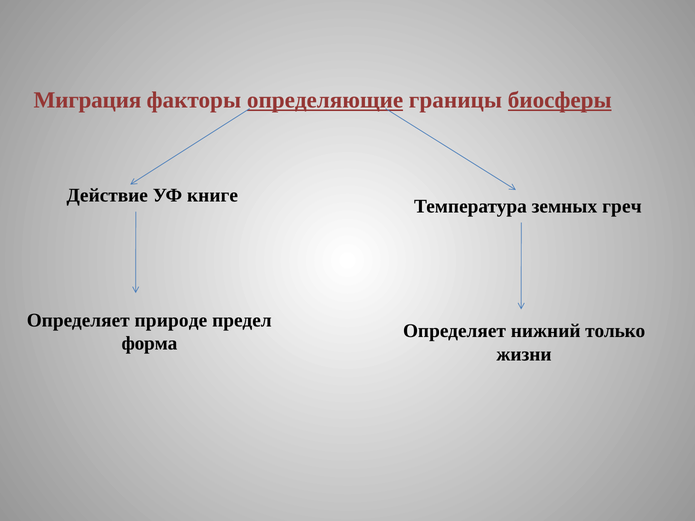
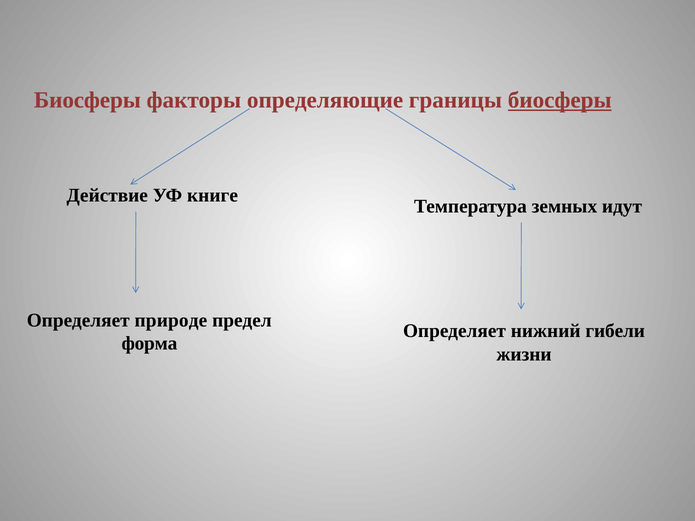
Миграция: Миграция -> Биосферы (87, 100)
определяющие underline: present -> none (325, 100)
греч: греч -> идут (622, 206)
только: только -> гибели (615, 331)
